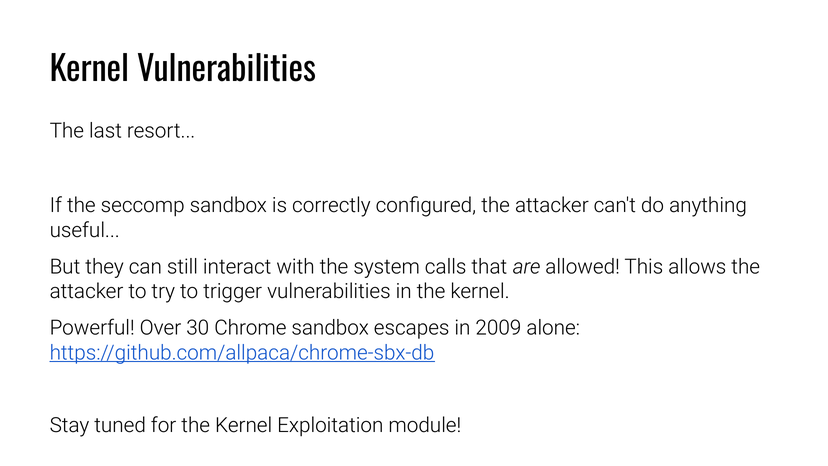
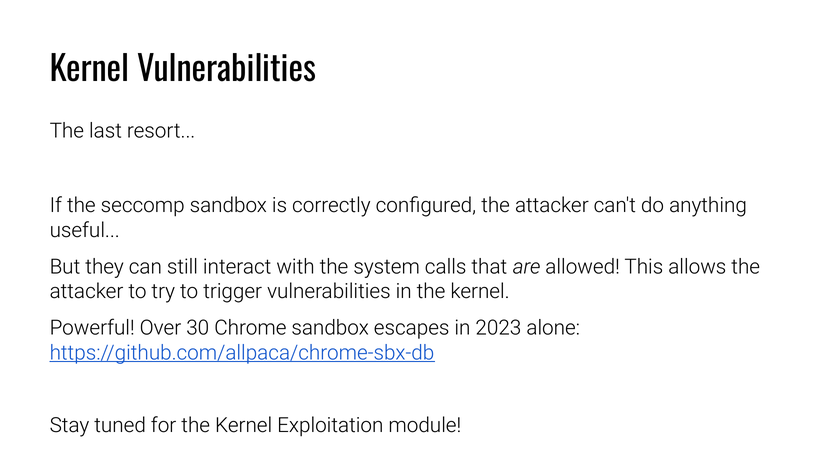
2009: 2009 -> 2023 (498, 328)
